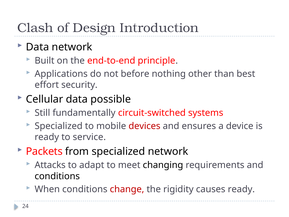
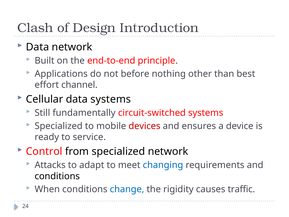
security: security -> channel (79, 85)
data possible: possible -> systems (111, 99)
Packets: Packets -> Control (44, 151)
changing colour: black -> blue (163, 165)
change colour: red -> blue (127, 189)
causes ready: ready -> traffic (241, 189)
